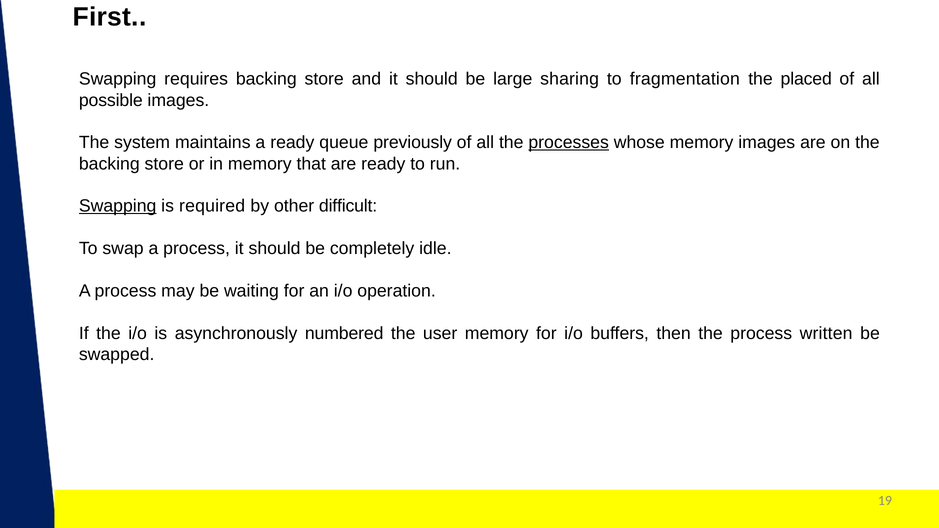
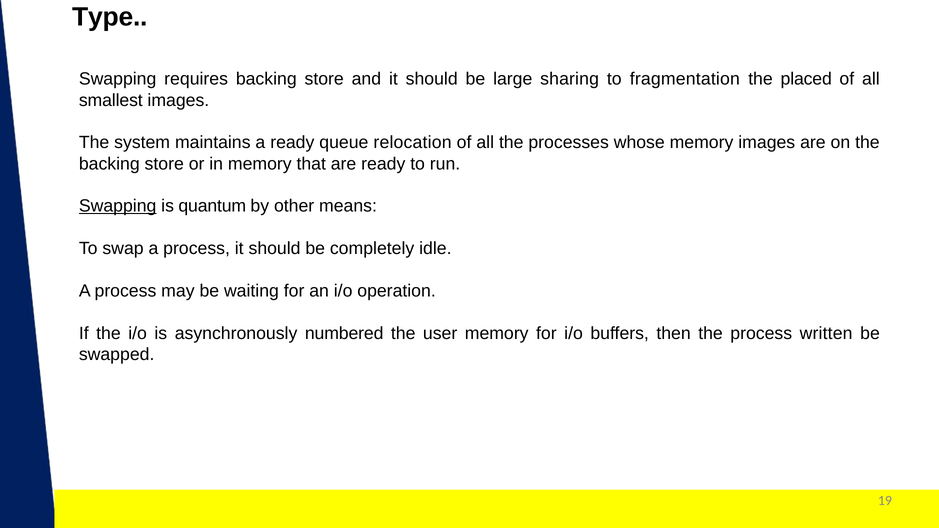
First: First -> Type (110, 17)
possible: possible -> smallest (111, 100)
previously: previously -> relocation (413, 143)
processes underline: present -> none (569, 143)
required: required -> quantum (212, 206)
difficult: difficult -> means (348, 206)
